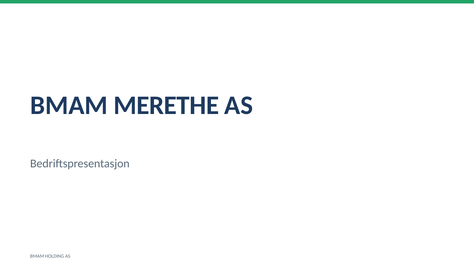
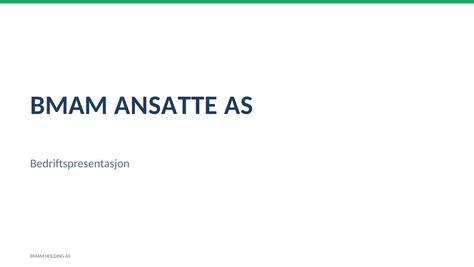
MERETHE: MERETHE -> ANSATTE (166, 105)
